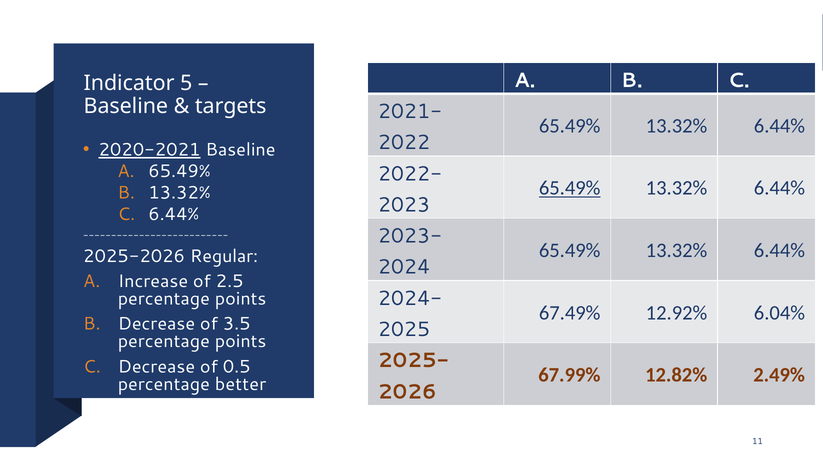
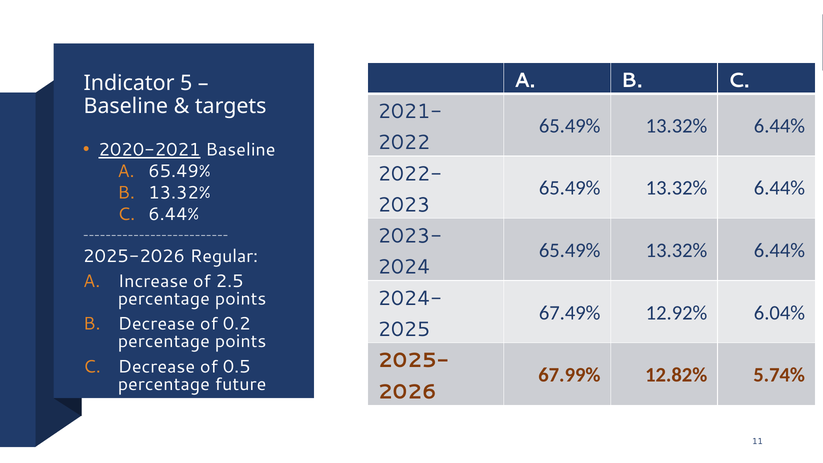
65.49% underline: present -> none (570, 188)
3.5: 3.5 -> 0.2 (237, 324)
2.49%: 2.49% -> 5.74% (779, 375)
better: better -> future (241, 384)
